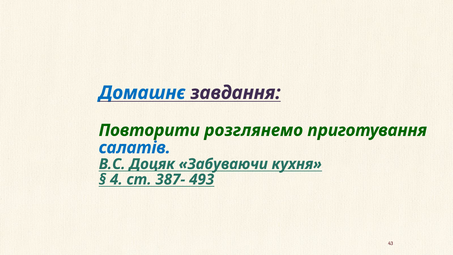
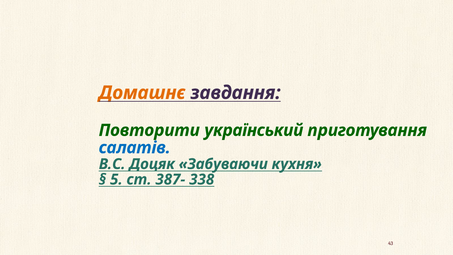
Домашнє colour: blue -> orange (142, 93)
розглянемо: розглянемо -> український (254, 130)
4: 4 -> 5 (116, 179)
493: 493 -> 338 (202, 179)
